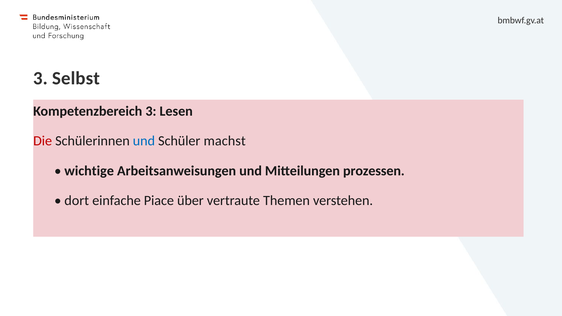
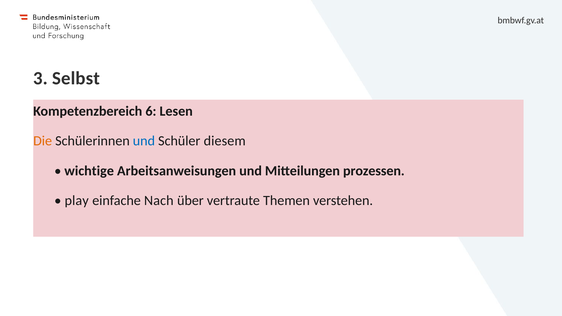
Kompetenzbereich 3: 3 -> 6 (151, 111)
Die colour: red -> orange (43, 141)
machst: machst -> diesem (225, 141)
dort: dort -> play (77, 201)
Piace: Piace -> Nach (159, 201)
